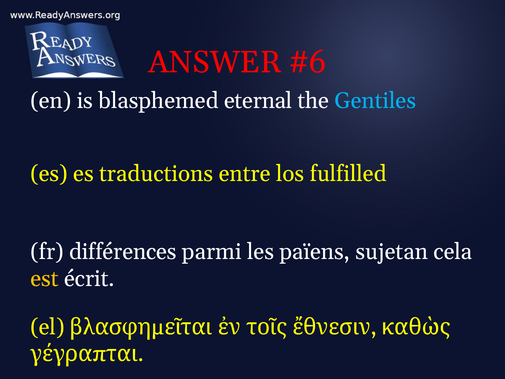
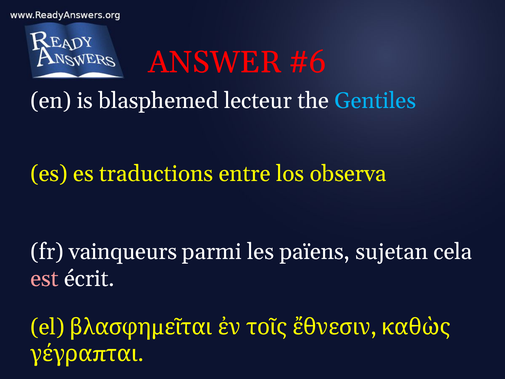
eternal: eternal -> lecteur (258, 101)
fulfilled: fulfilled -> observa (348, 174)
différences: différences -> vainqueurs (123, 252)
est colour: yellow -> pink (45, 279)
